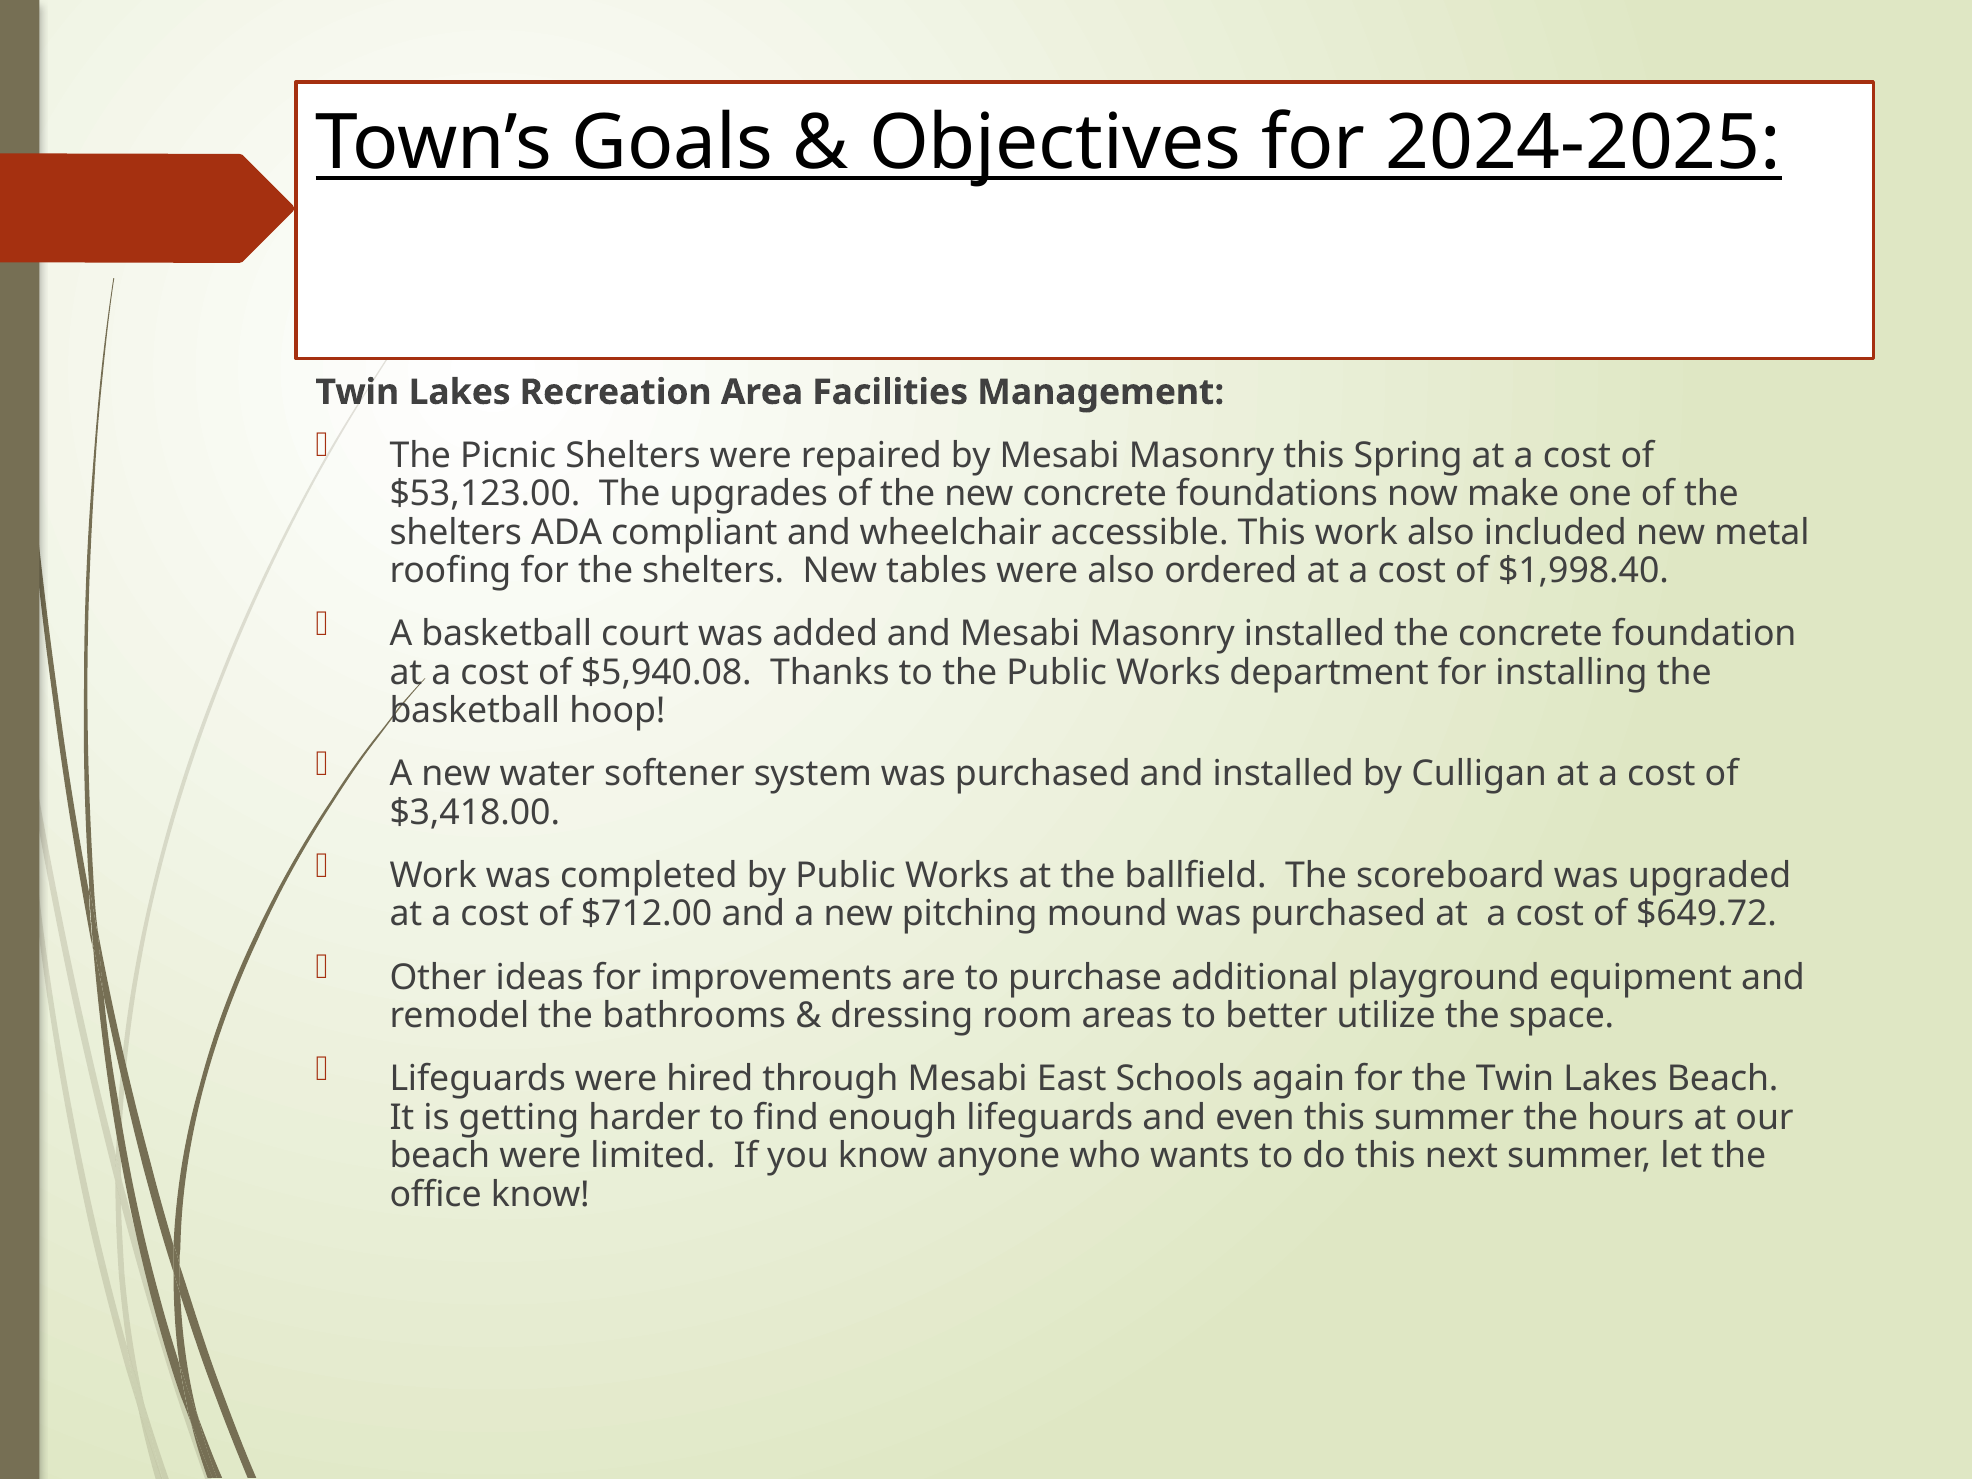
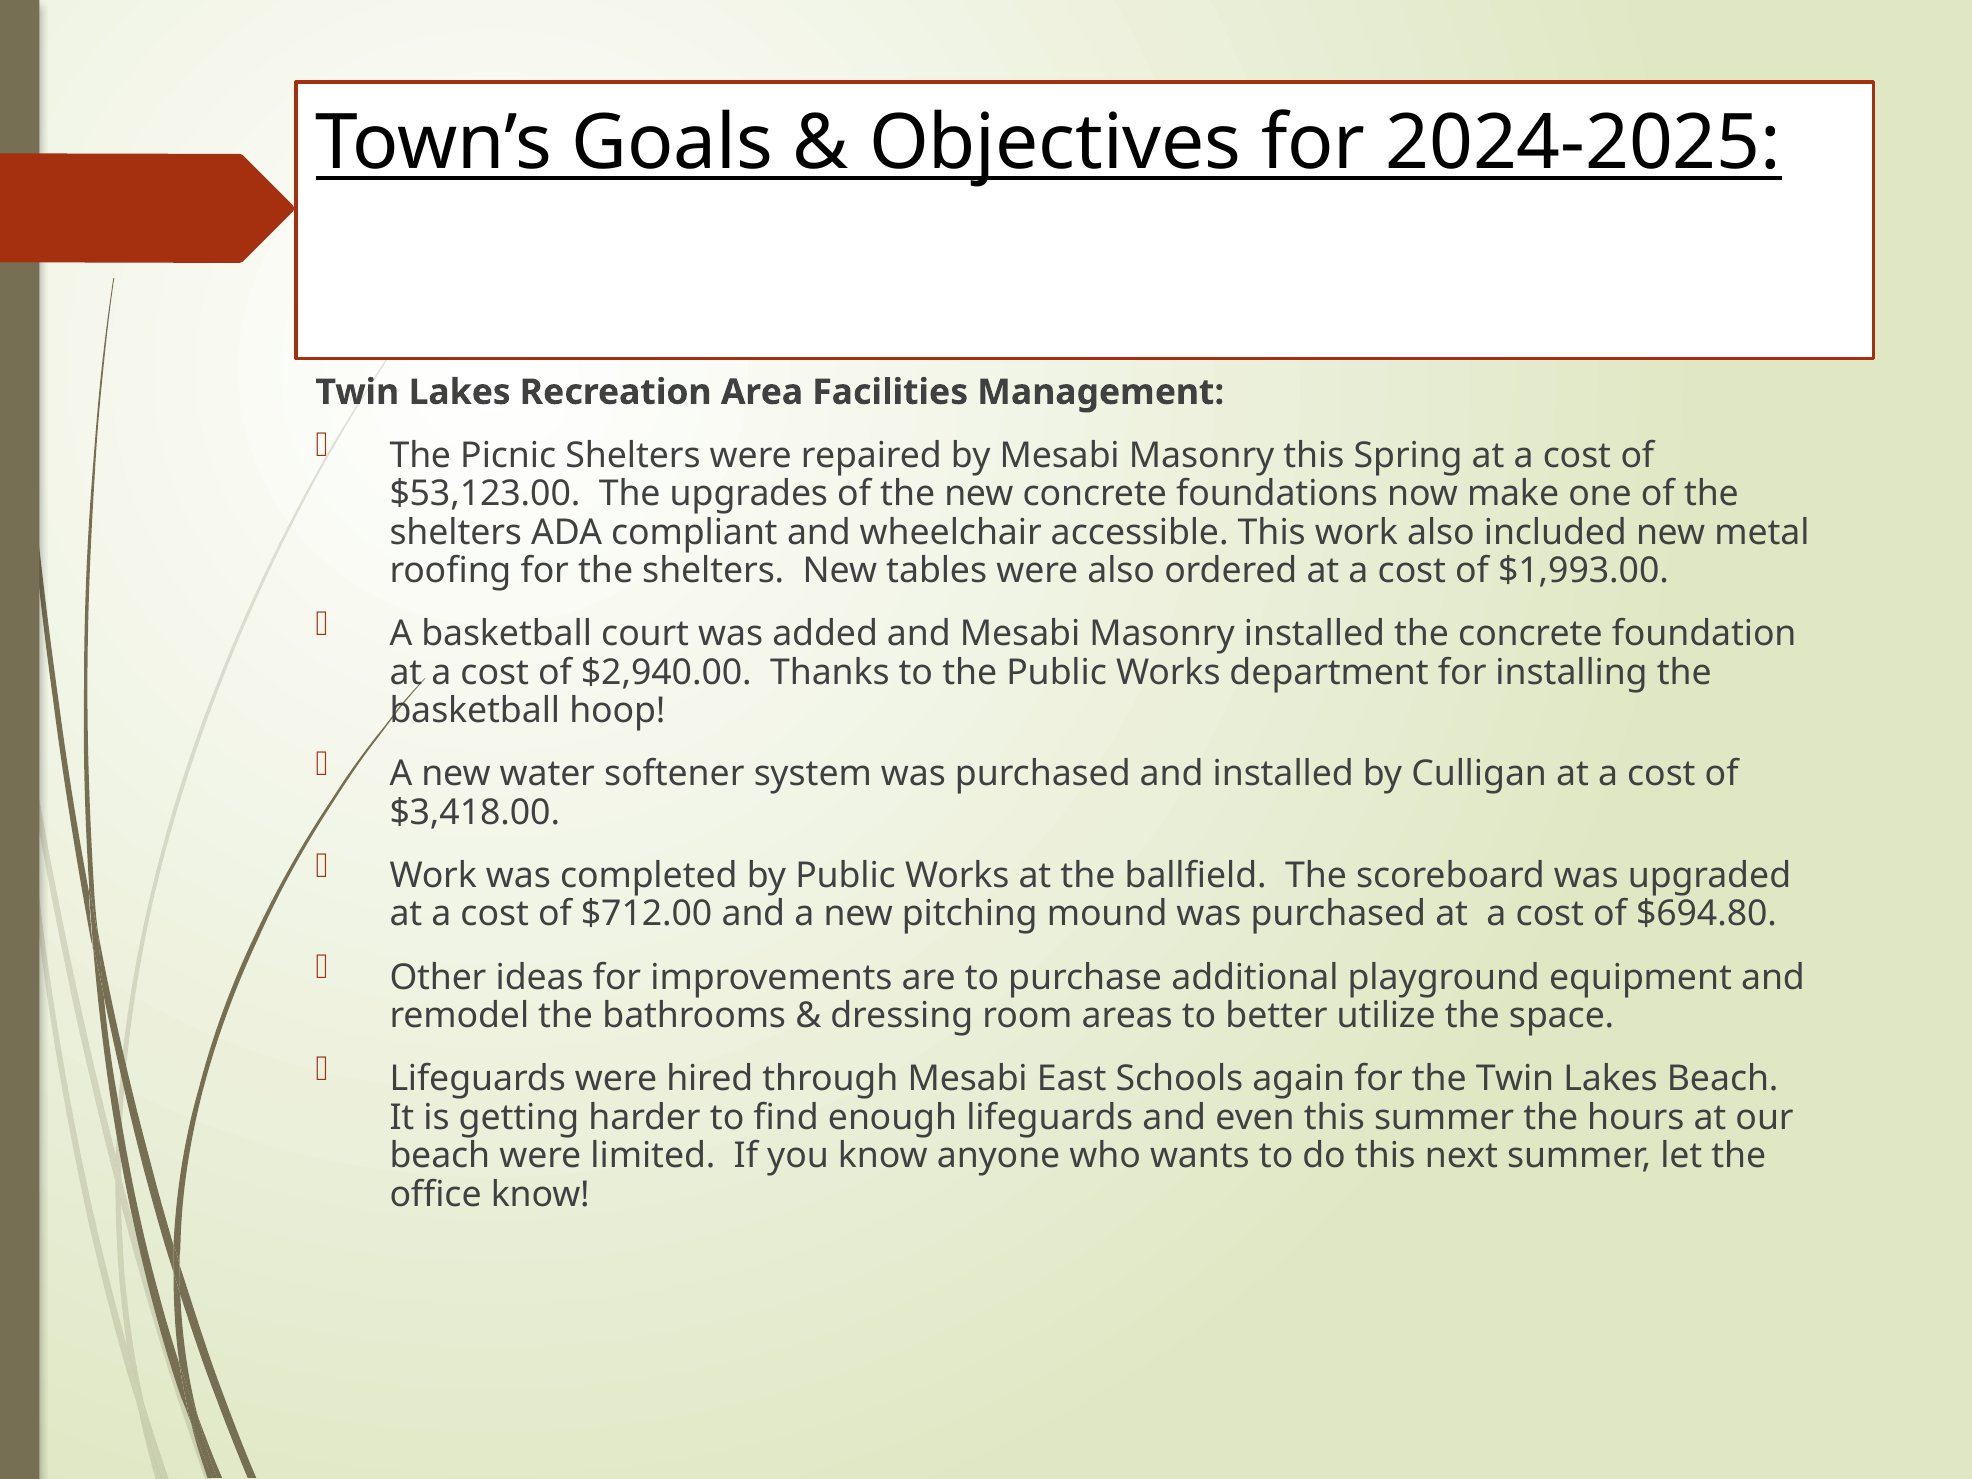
$1,998.40: $1,998.40 -> $1,993.00 (1583, 571)
$5,940.08: $5,940.08 -> $2,940.00 (666, 672)
$649.72: $649.72 -> $694.80 (1707, 914)
